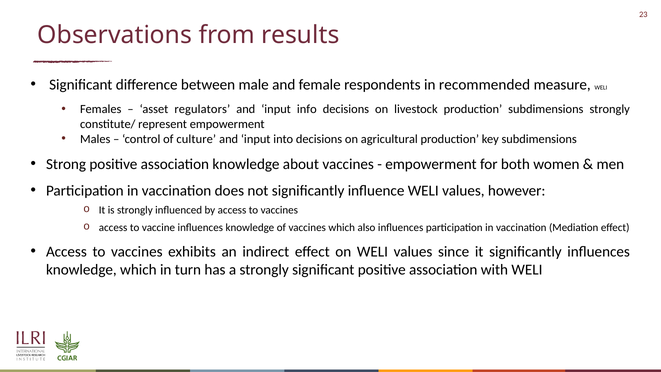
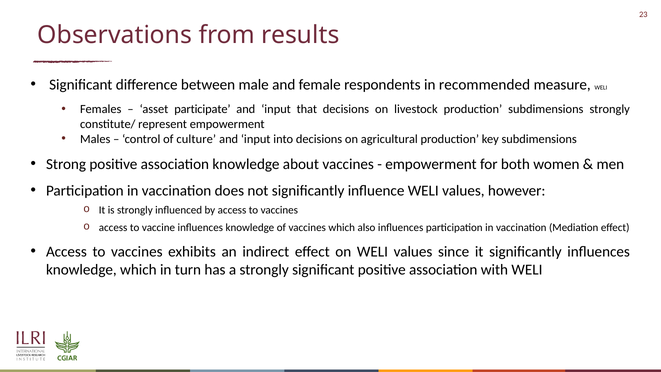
regulators: regulators -> participate (202, 109)
info: info -> that (307, 109)
